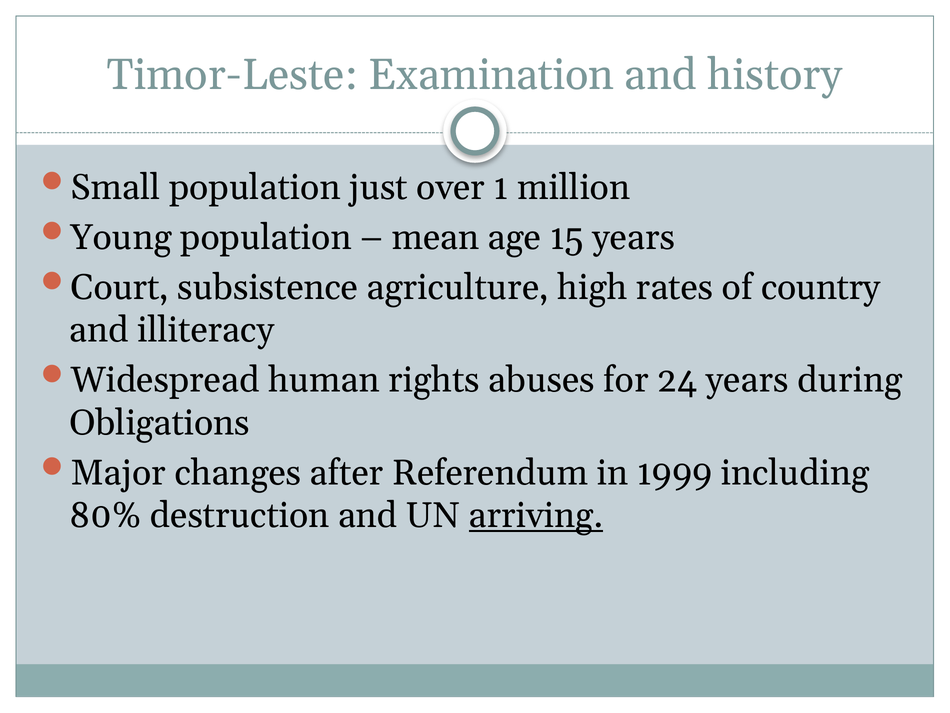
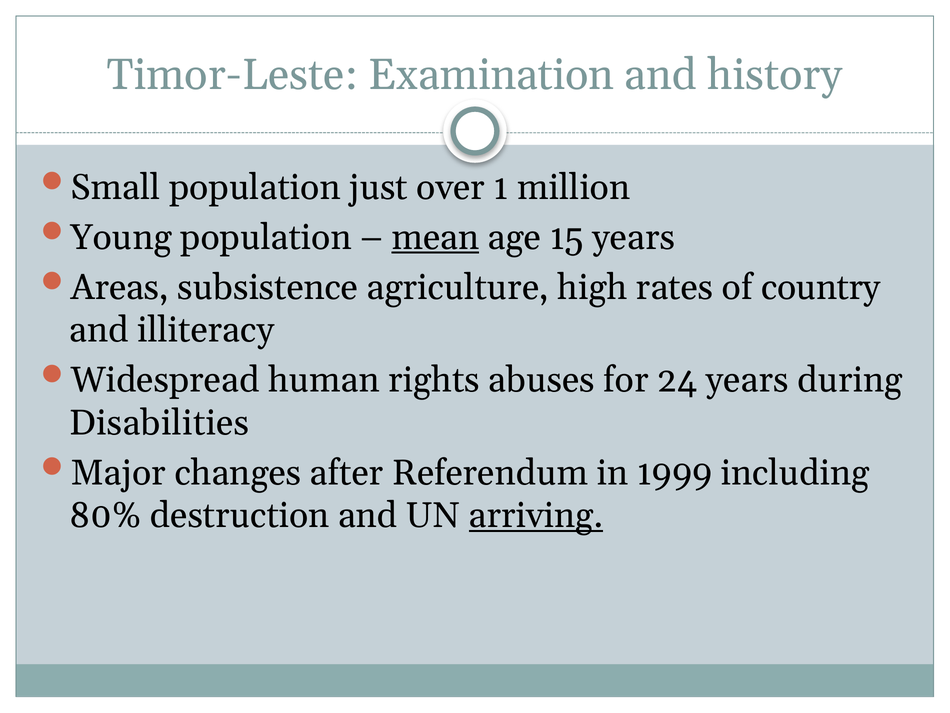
mean underline: none -> present (435, 237)
Court: Court -> Areas (120, 287)
Obligations: Obligations -> Disabilities (159, 423)
